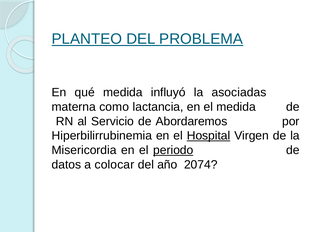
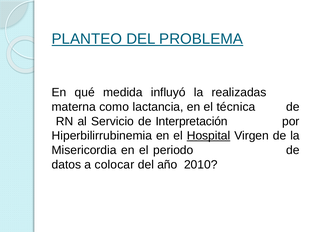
asociadas: asociadas -> realizadas (239, 93)
el medida: medida -> técnica (236, 107)
Abordaremos: Abordaremos -> Interpretación (192, 122)
periodo underline: present -> none (173, 150)
2074: 2074 -> 2010 (201, 165)
